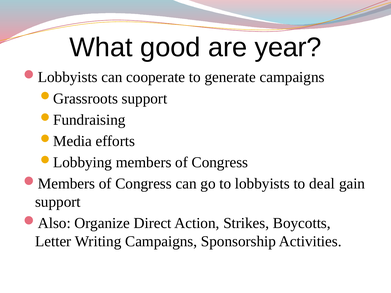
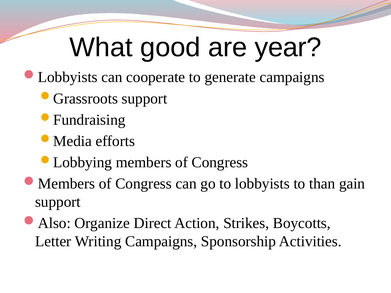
deal: deal -> than (322, 184)
